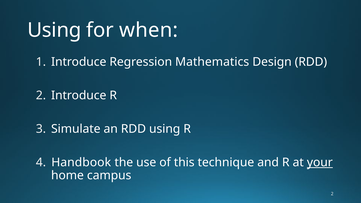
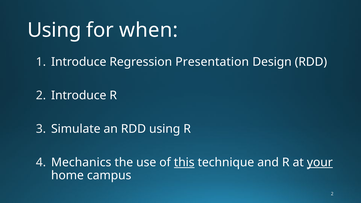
Mathematics: Mathematics -> Presentation (212, 62)
Handbook: Handbook -> Mechanics (81, 162)
this underline: none -> present (184, 162)
